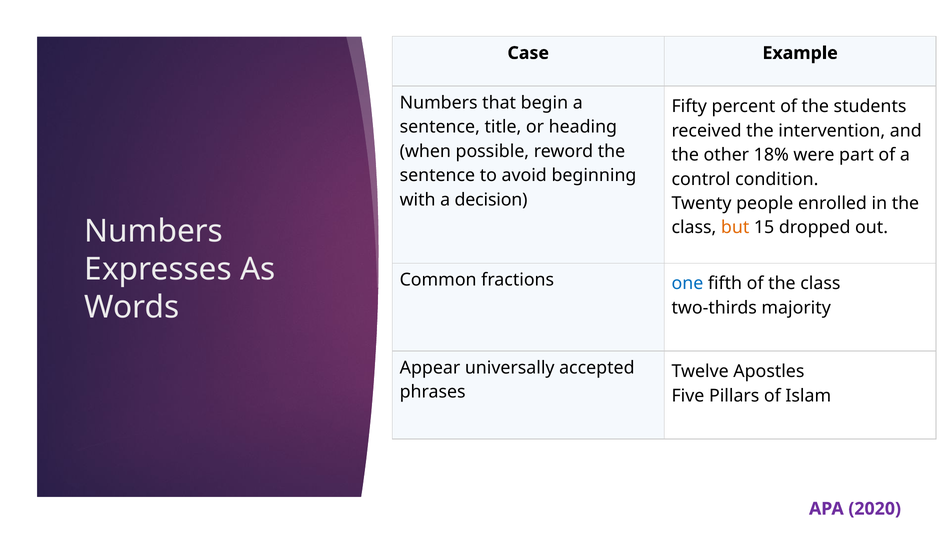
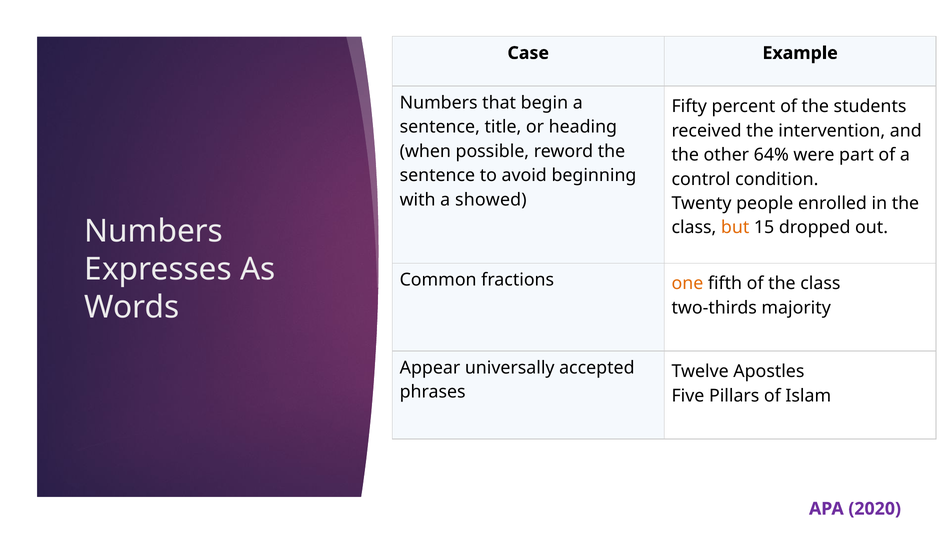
18%: 18% -> 64% (771, 155)
decision: decision -> showed (491, 200)
one colour: blue -> orange (687, 283)
